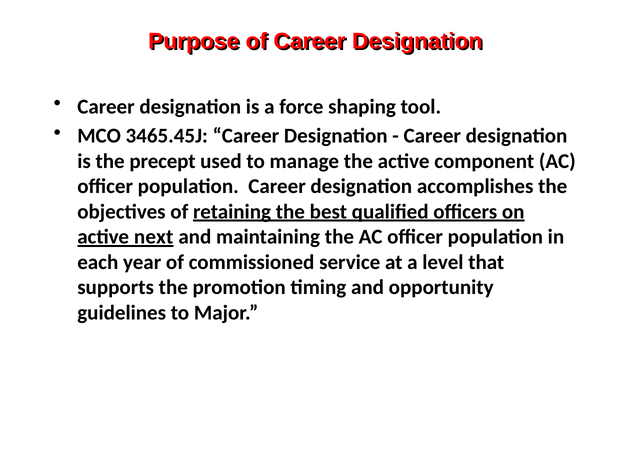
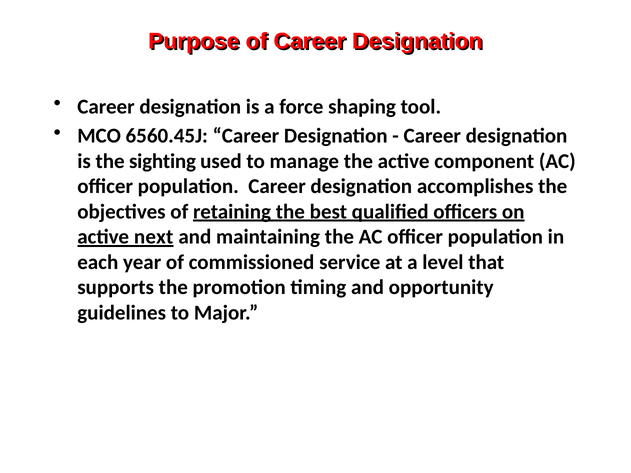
3465.45J: 3465.45J -> 6560.45J (167, 136)
precept: precept -> sighting (163, 161)
